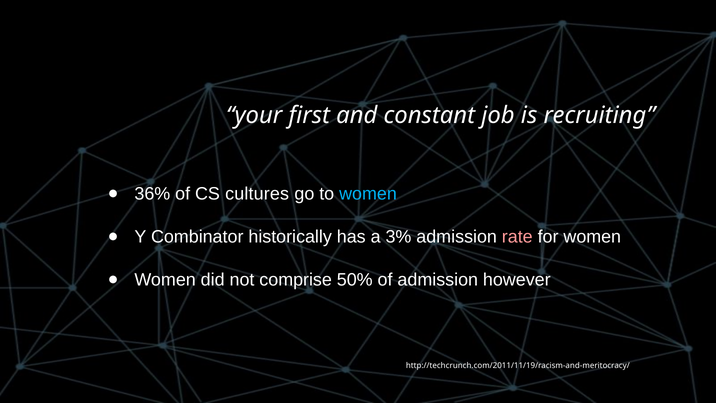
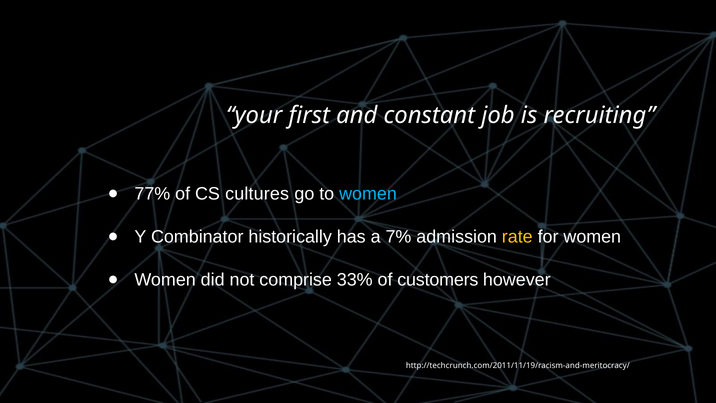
36%: 36% -> 77% (152, 194)
3%: 3% -> 7% (398, 237)
rate colour: pink -> yellow (517, 237)
50%: 50% -> 33% (355, 280)
of admission: admission -> customers (438, 280)
